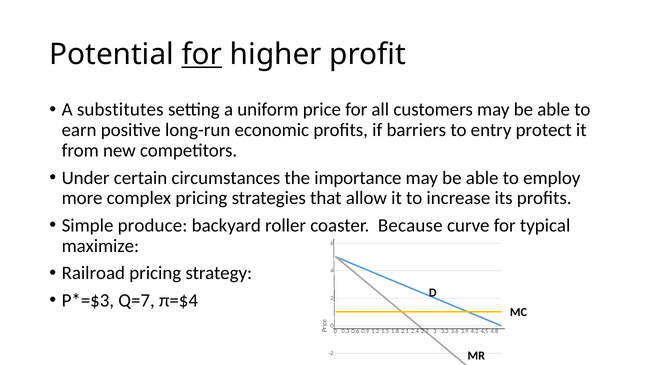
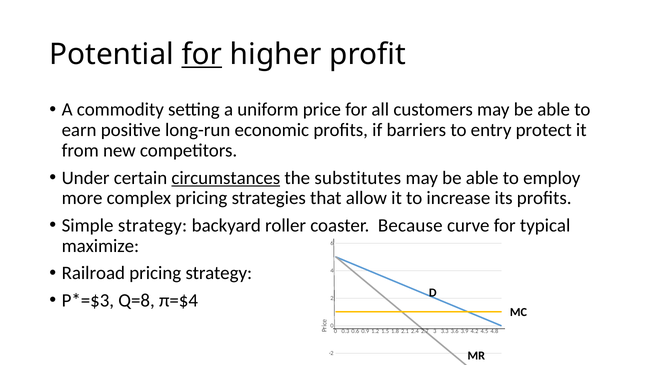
substitutes: substitutes -> commodity (120, 110)
circumstances underline: none -> present (226, 178)
importance: importance -> substitutes (358, 178)
Simple produce: produce -> strategy (152, 225)
Q=7: Q=7 -> Q=8 (137, 300)
